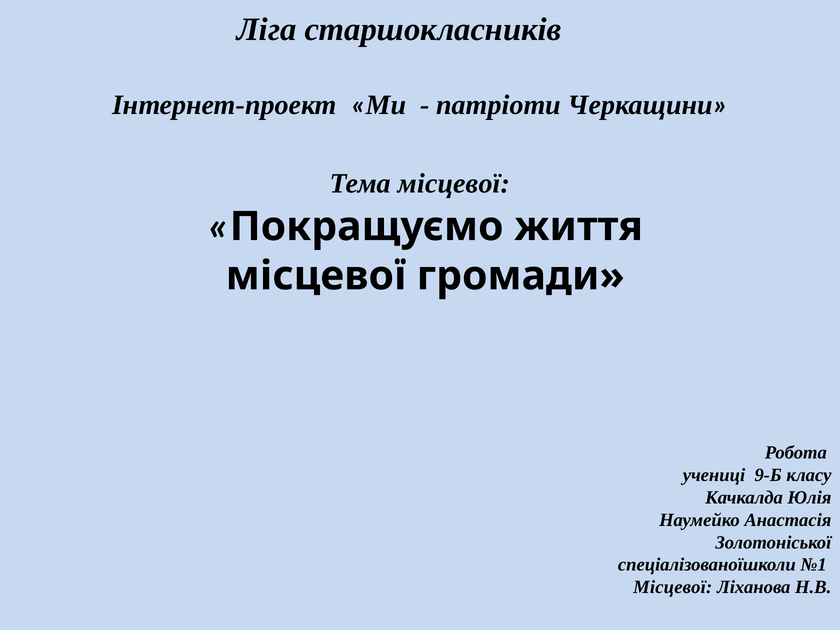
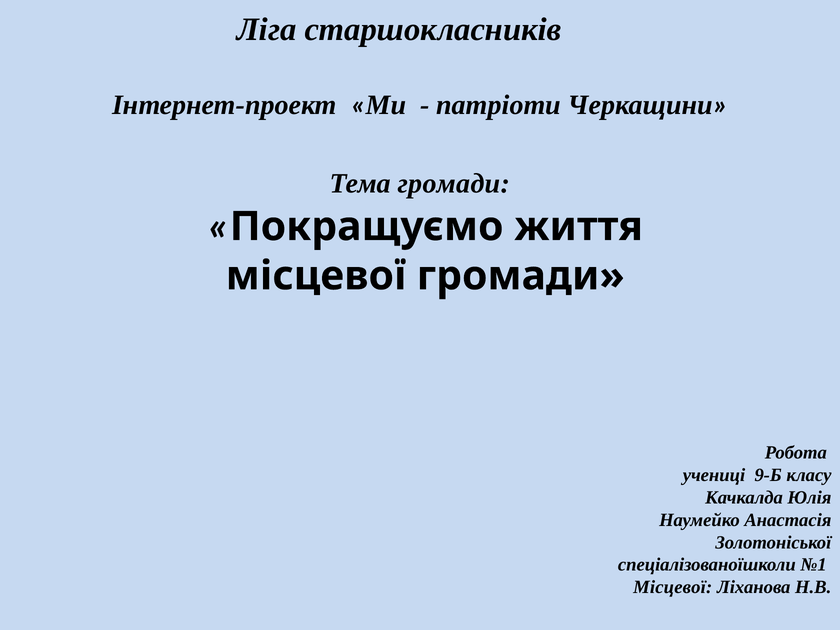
Тема місцевої: місцевої -> громади (454, 183)
